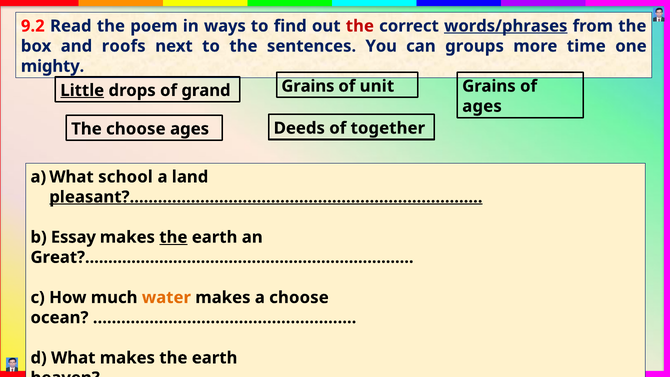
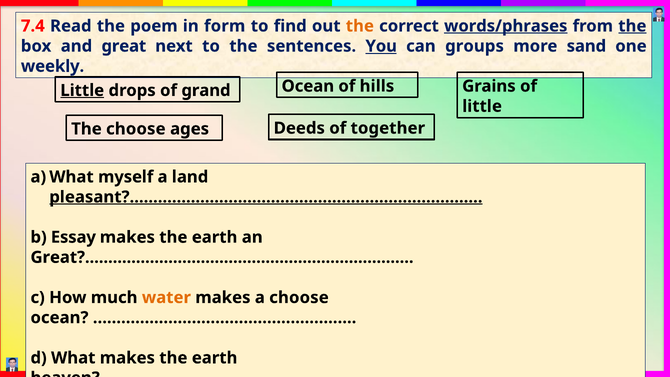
9.2: 9.2 -> 7.4 (33, 26)
ways: ways -> form (225, 26)
the colour: red -> orange (360, 26)
the underline: none -> present (632, 26)
and roofs: roofs -> great (124, 46)
You underline: none -> present (381, 46)
time: time -> sand (586, 46)
mighty: mighty -> weekly (53, 66)
Grains: Grains -> Ocean (308, 86)
unit: unit -> hills (377, 86)
ages: ages -> little (482, 106)
school: school -> myself (126, 177)
the underline: present -> none (173, 237)
